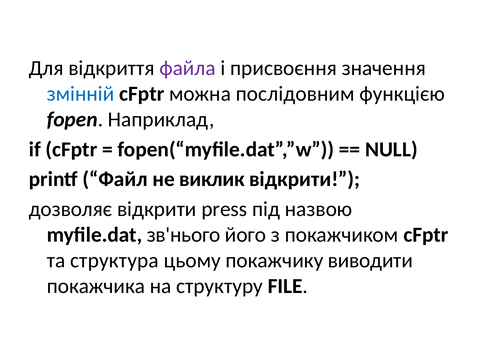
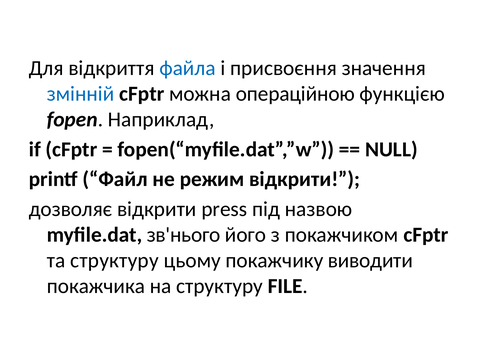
файла colour: purple -> blue (188, 68)
послідовним: послідовним -> операційною (295, 94)
виклик: виклик -> режим (212, 179)
та структура: структура -> структуру (114, 260)
